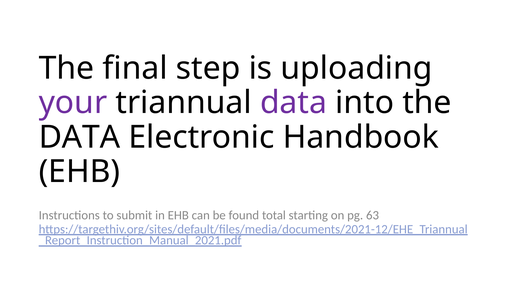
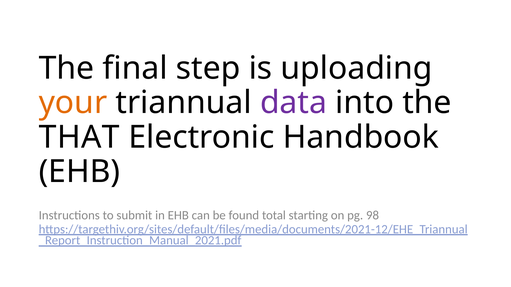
your colour: purple -> orange (73, 103)
DATA: DATA -> THAT (79, 137)
63: 63 -> 98 (373, 216)
